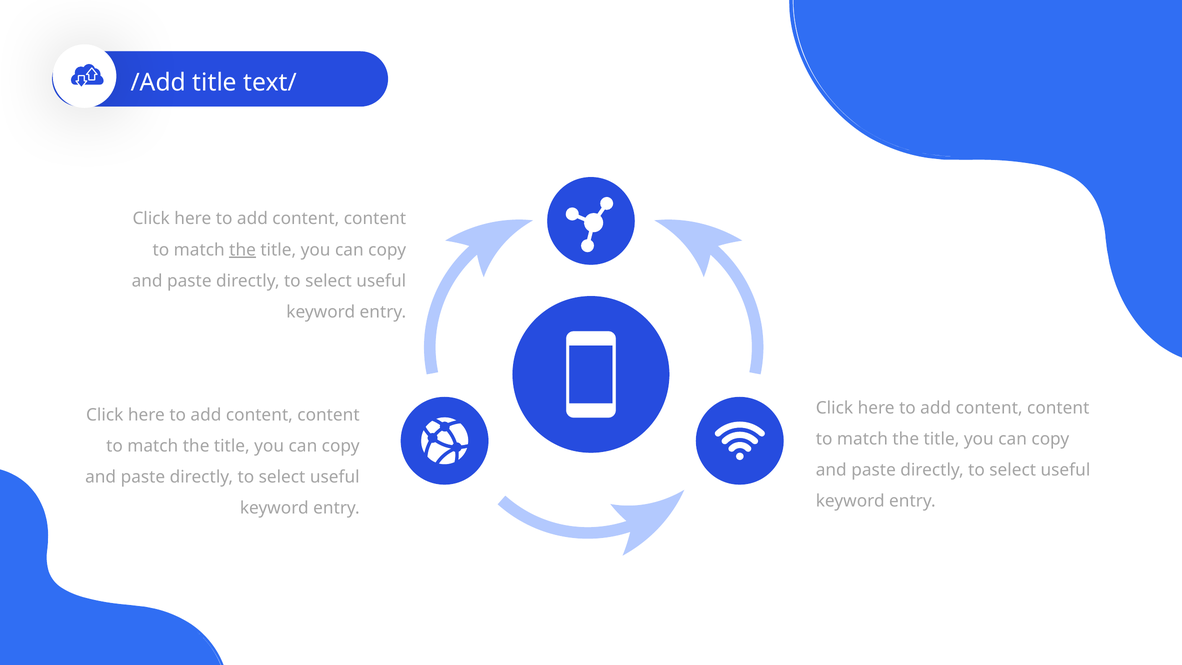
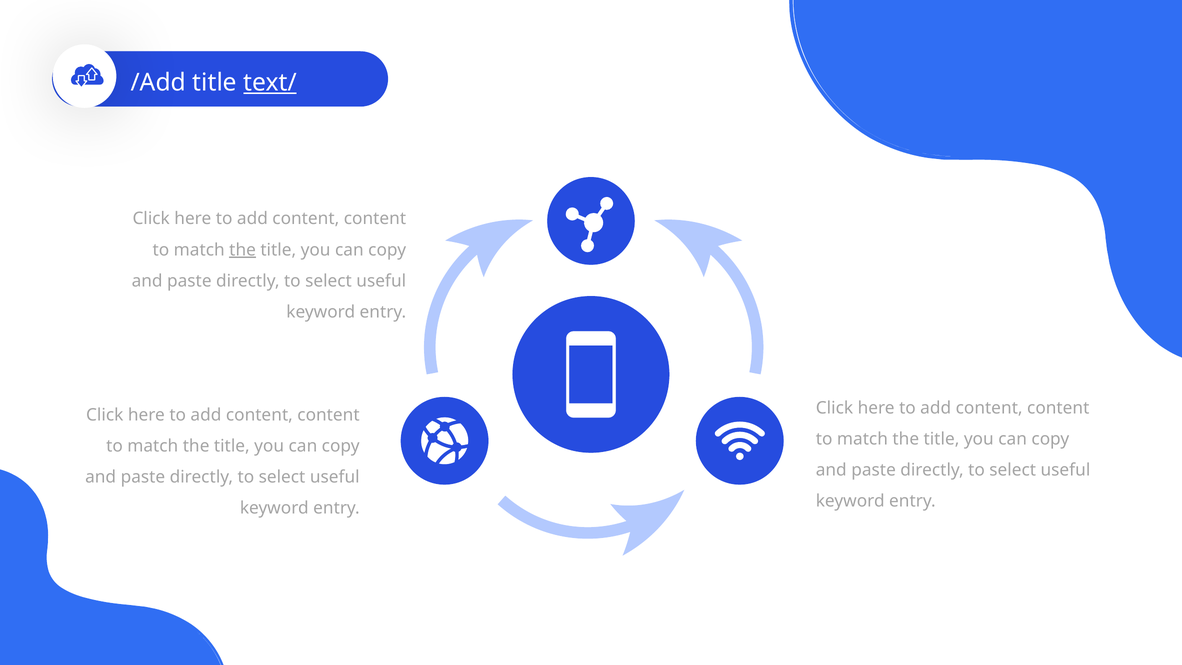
text/ underline: none -> present (270, 83)
